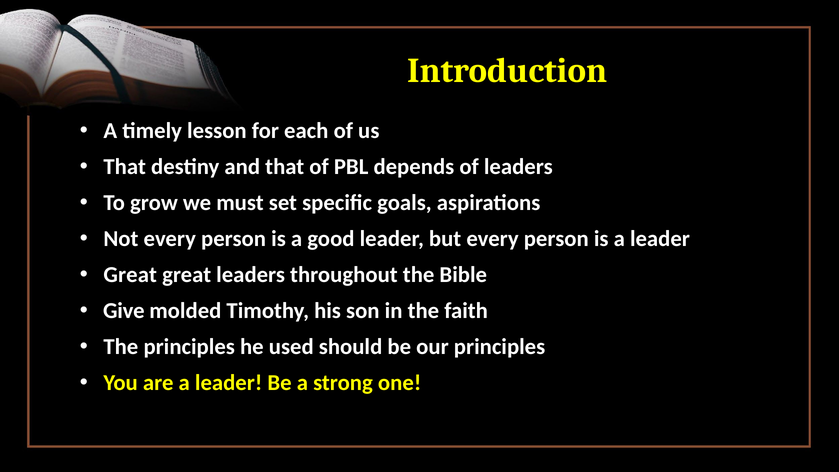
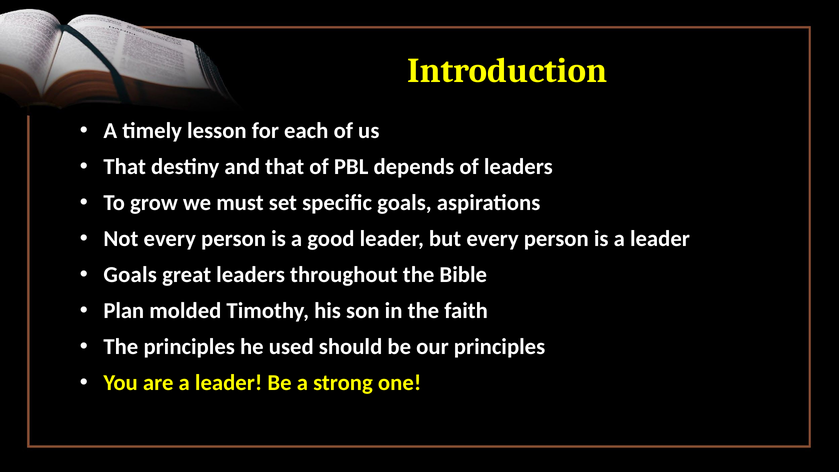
Great: Great -> Goals (130, 275)
Give: Give -> Plan (124, 311)
